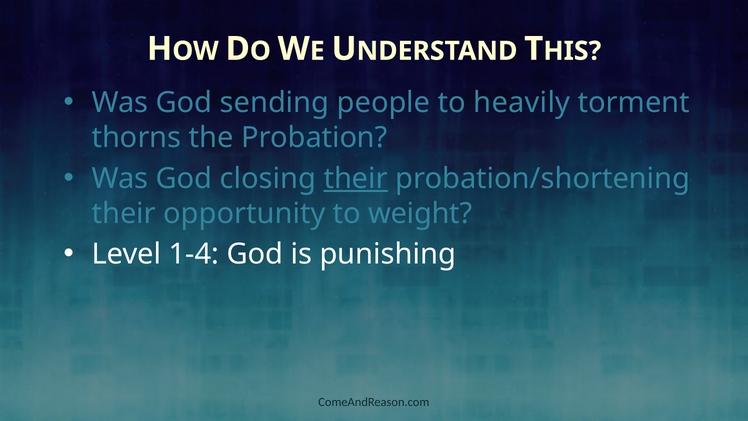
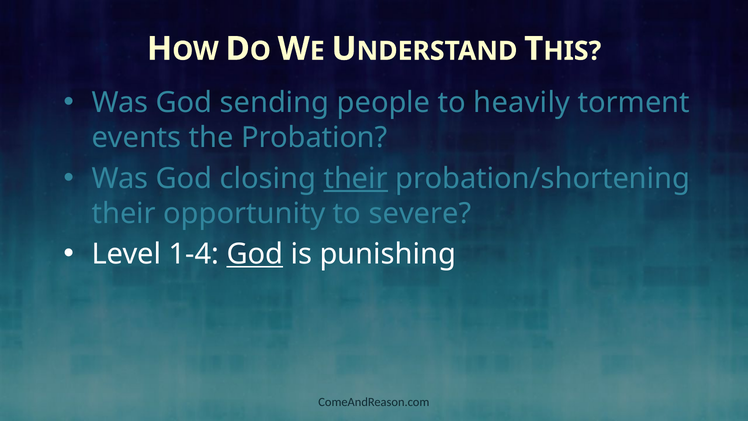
thorns: thorns -> events (136, 138)
weight: weight -> severe (420, 213)
God underline: none -> present (255, 254)
